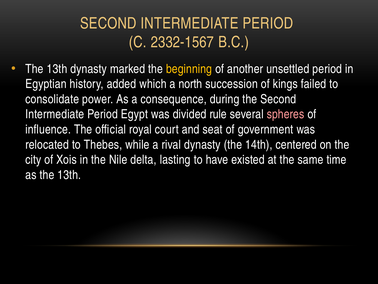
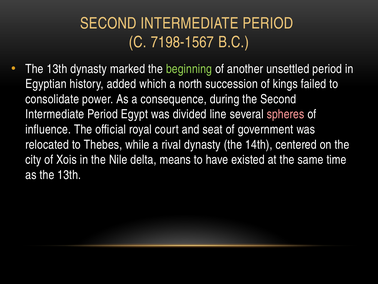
2332-1567: 2332-1567 -> 7198-1567 (182, 42)
beginning colour: yellow -> light green (189, 69)
rule: rule -> line (218, 114)
lasting: lasting -> means (175, 159)
